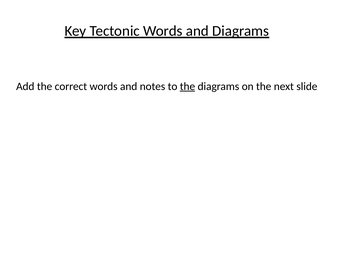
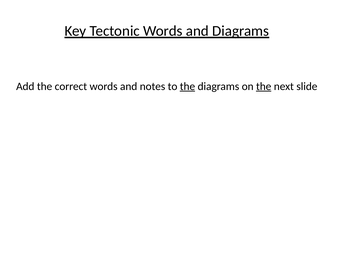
the underline: none -> present (264, 86)
